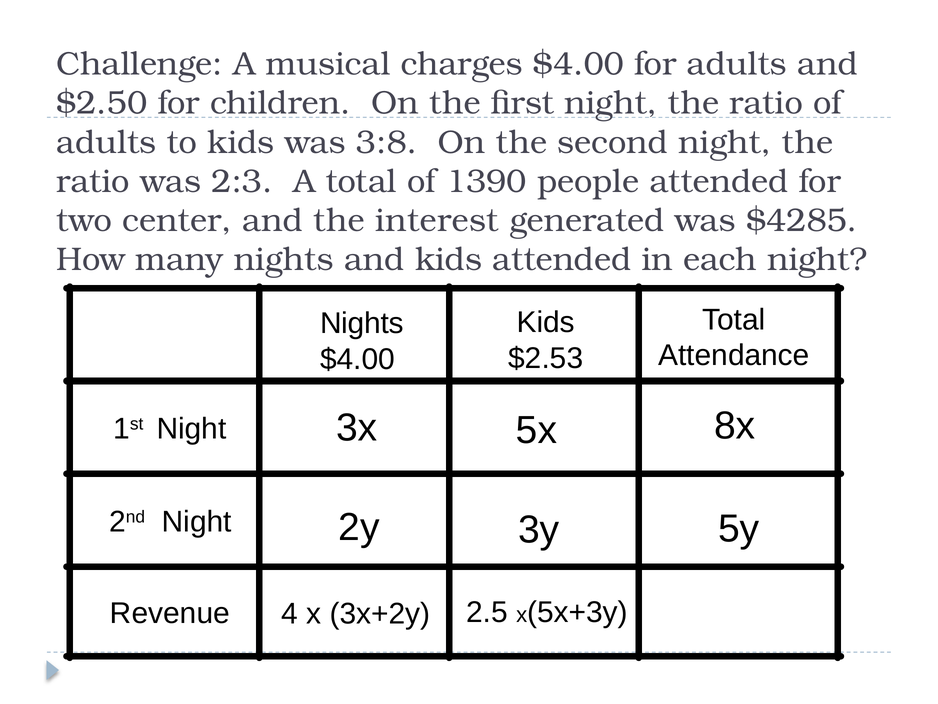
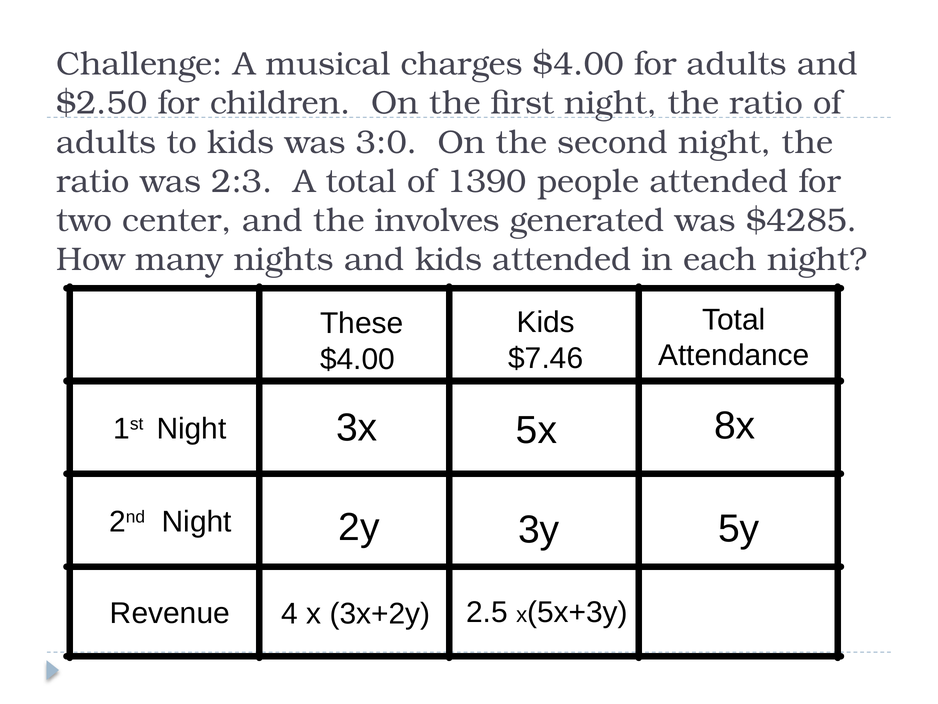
3:8: 3:8 -> 3:0 (387, 142)
interest: interest -> involves (437, 220)
Nights: Nights -> These (362, 323)
$2.53: $2.53 -> $7.46 (546, 358)
